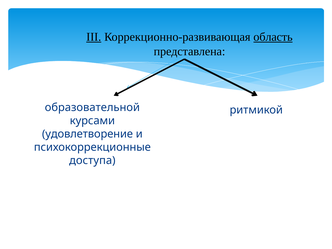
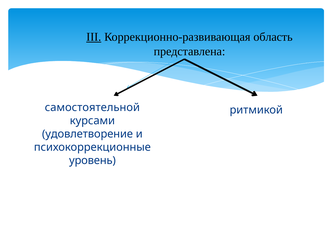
область underline: present -> none (273, 37)
образовательной: образовательной -> самостоятельной (92, 107)
доступа: доступа -> уровень (92, 161)
